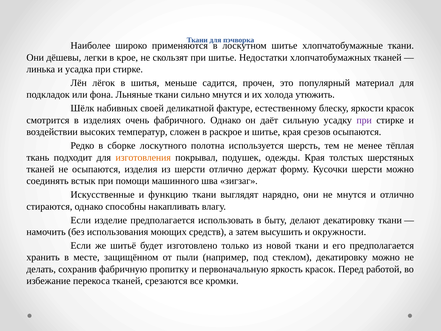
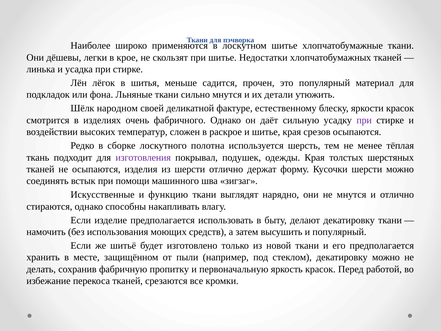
холода: холода -> детали (279, 95)
набивных: набивных -> народном (117, 108)
изготовления colour: orange -> purple (143, 157)
и окружности: окружности -> популярный (339, 232)
